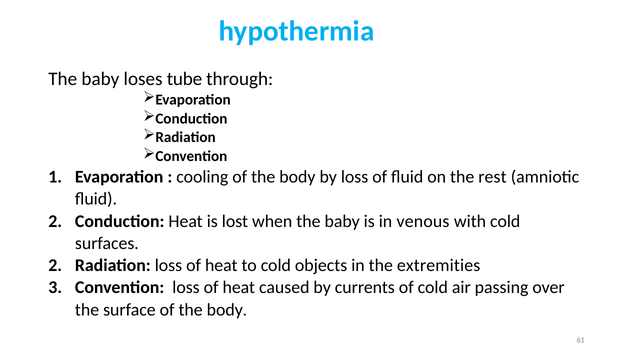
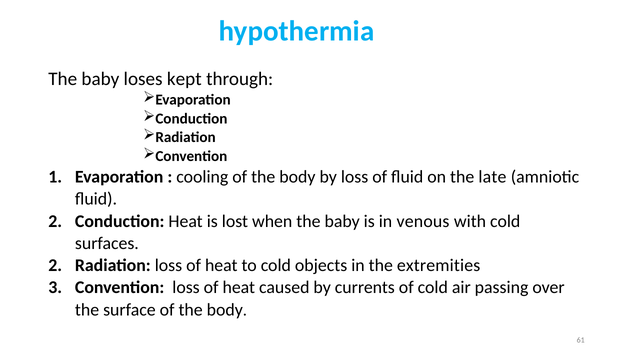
tube: tube -> kept (184, 79)
rest: rest -> late (492, 177)
